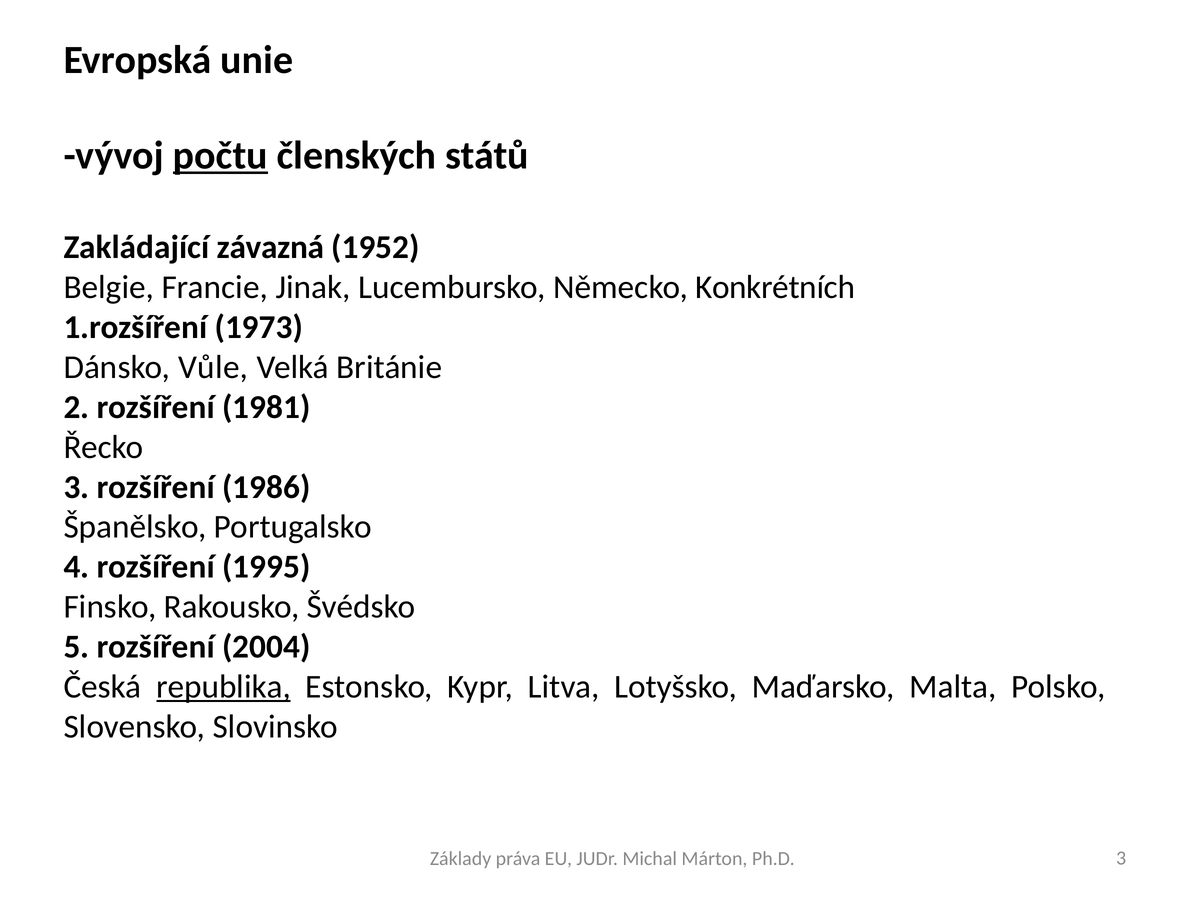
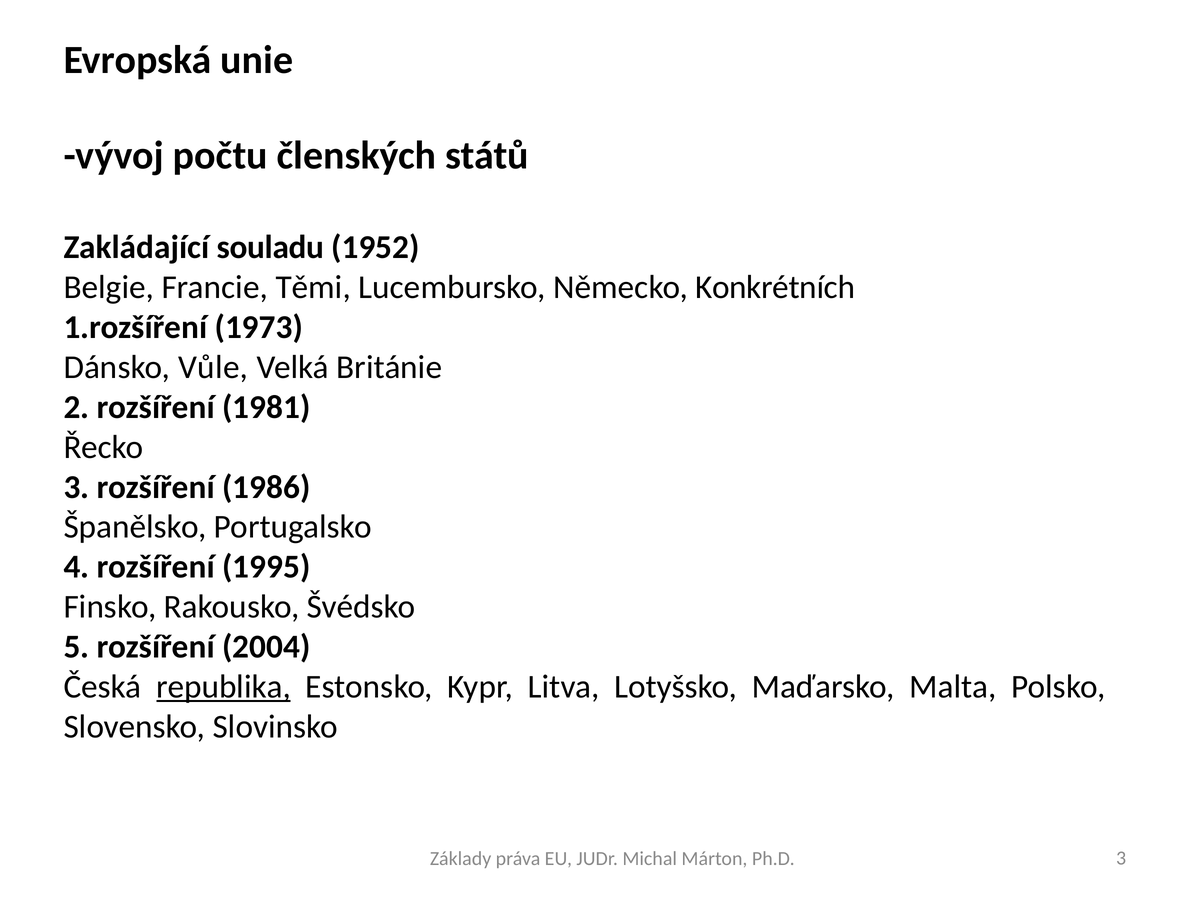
počtu underline: present -> none (220, 156)
závazná: závazná -> souladu (271, 247)
Jinak: Jinak -> Těmi (313, 287)
